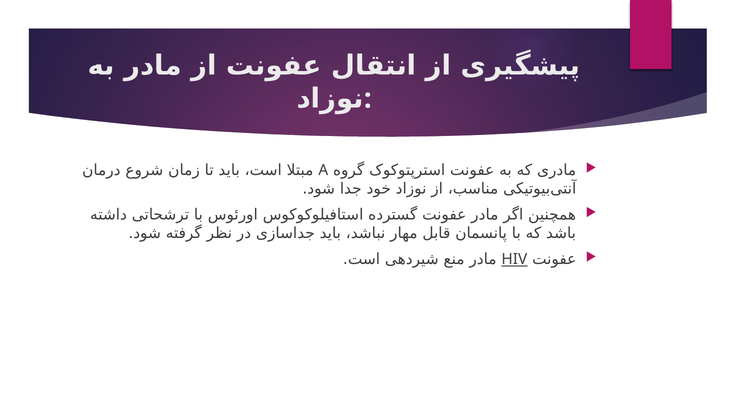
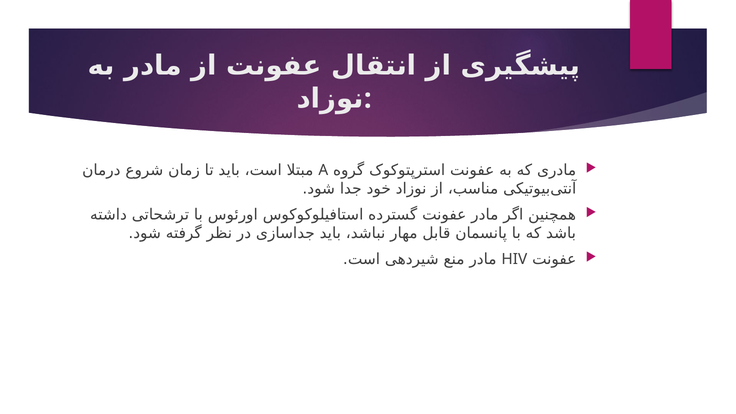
HIV underline: present -> none (514, 259)
